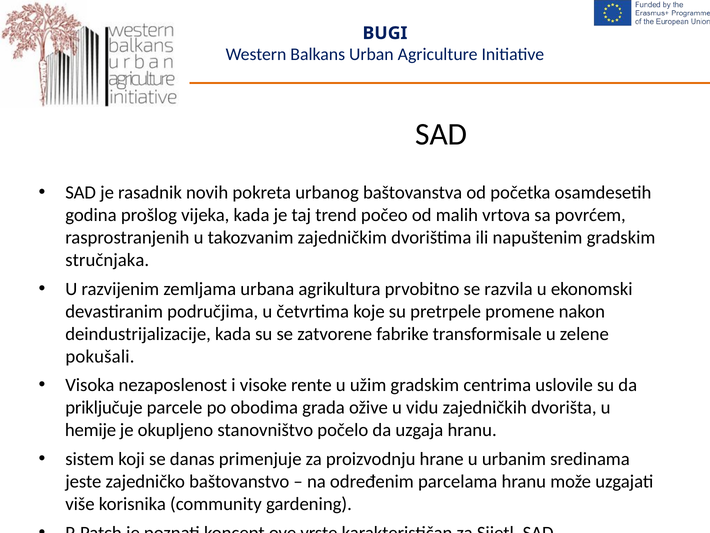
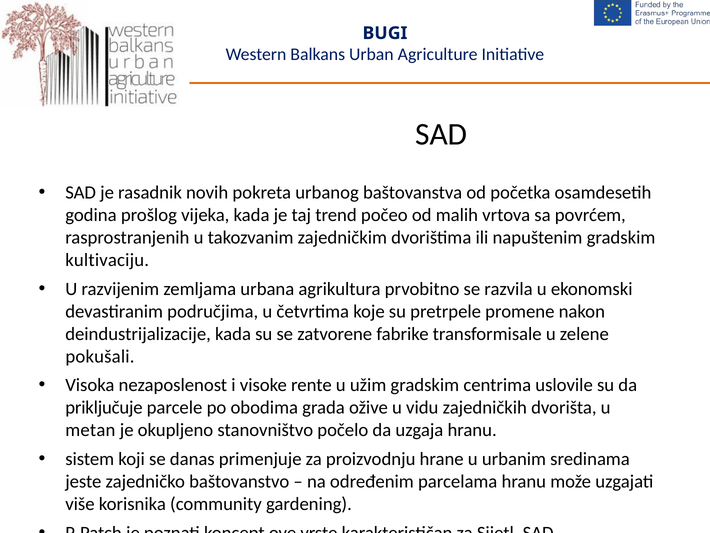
stručnjaka: stručnjaka -> kultivaciju (107, 260)
hemije: hemije -> metan (90, 430)
